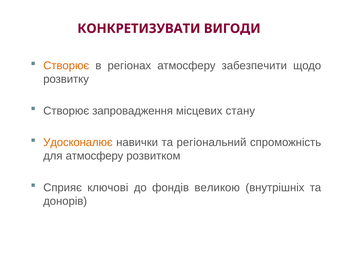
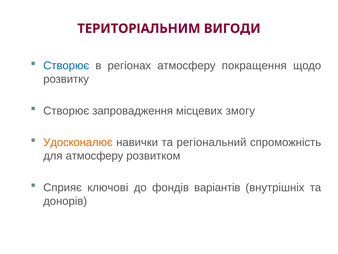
КОНКРЕТИЗУВАТИ: КОНКРЕТИЗУВАТИ -> ТЕРИТОРІАЛЬНИМ (139, 29)
Створює colour: orange -> blue (66, 66)
забезпечити: забезпечити -> покращення (254, 66)
стану: стану -> змогу (240, 111)
великою: великою -> варіантів (217, 187)
